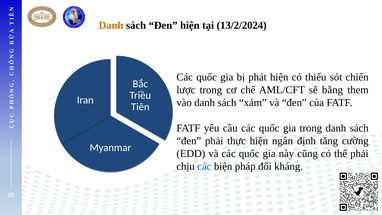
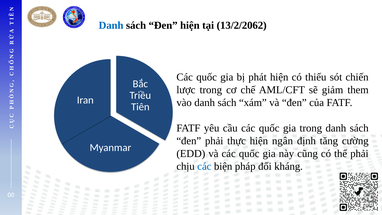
Danh colour: orange -> blue (111, 25)
13/2/2024: 13/2/2024 -> 13/2/2062 (242, 25)
bằng: bằng -> giảm (333, 90)
